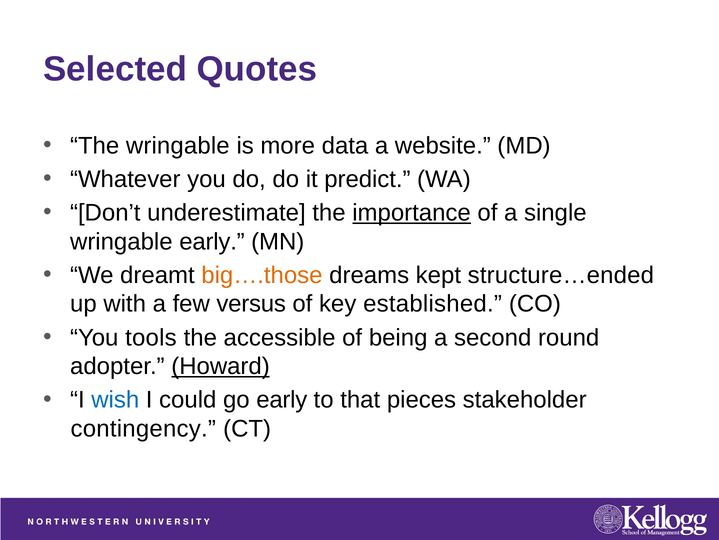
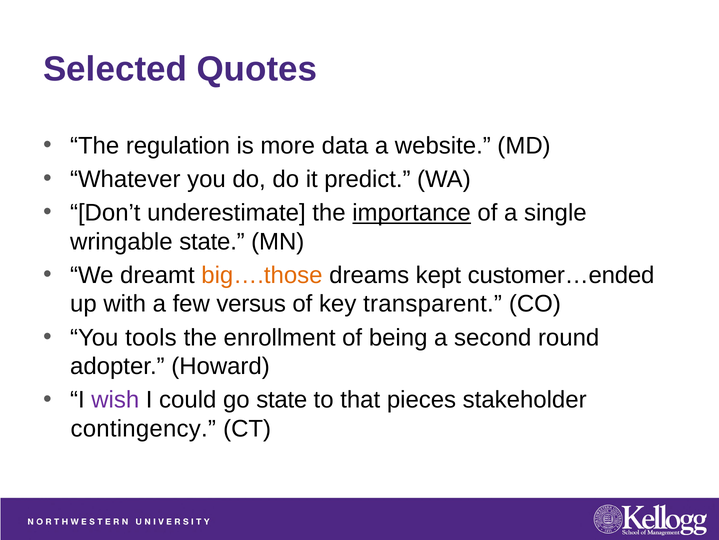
The wringable: wringable -> regulation (178, 145)
wringable early: early -> state (212, 241)
structure…ended: structure…ended -> customer…ended (561, 275)
established: established -> transparent (433, 304)
accessible: accessible -> enrollment (280, 337)
Howard underline: present -> none (221, 366)
wish colour: blue -> purple (115, 399)
go early: early -> state (282, 399)
